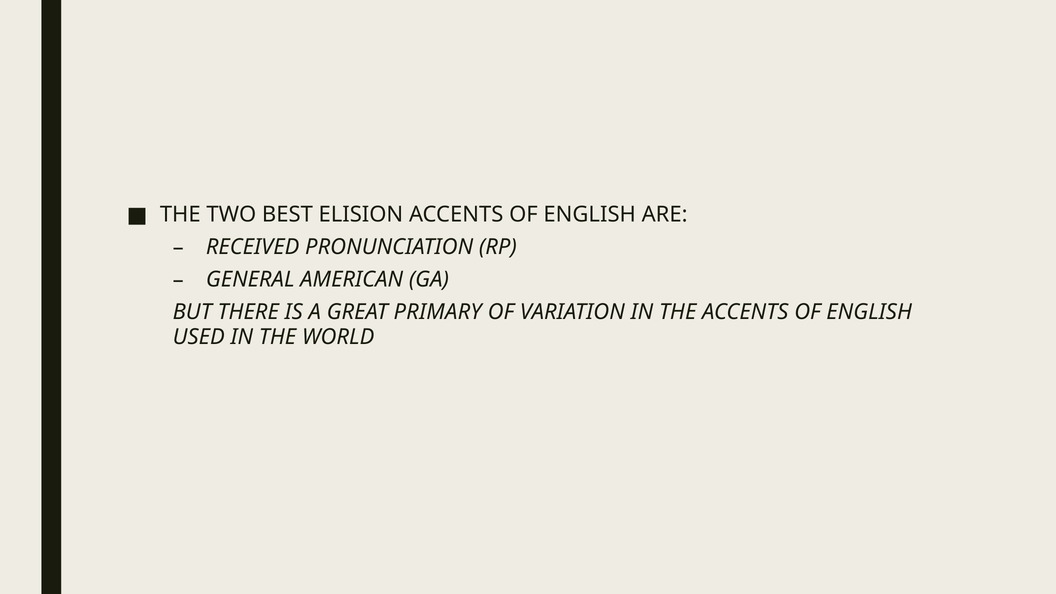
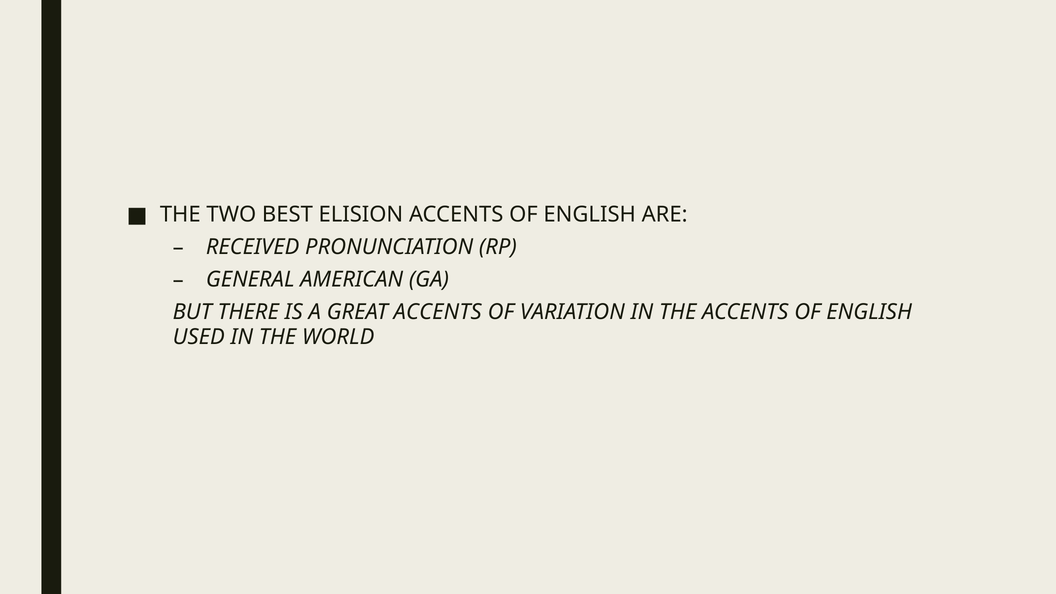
GREAT PRIMARY: PRIMARY -> ACCENTS (438, 312)
